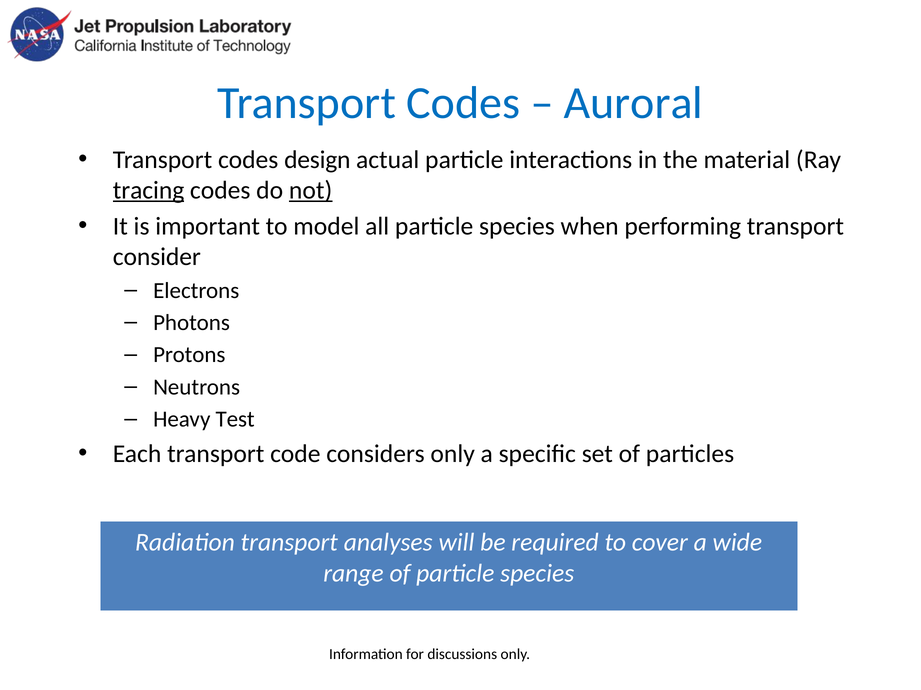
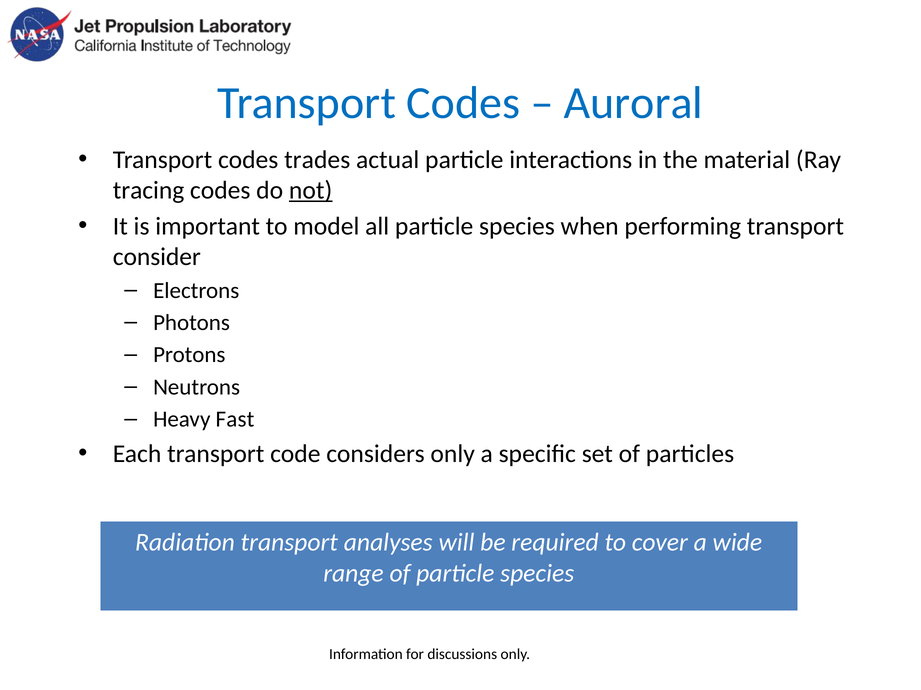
design: design -> trades (317, 160)
tracing underline: present -> none (149, 191)
Test: Test -> Fast (235, 420)
